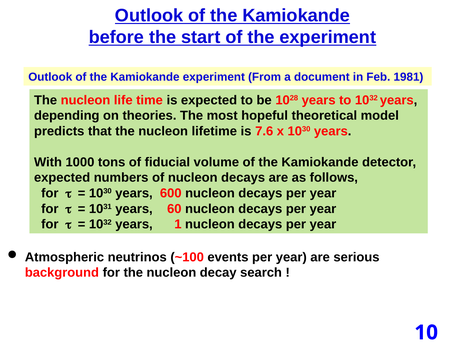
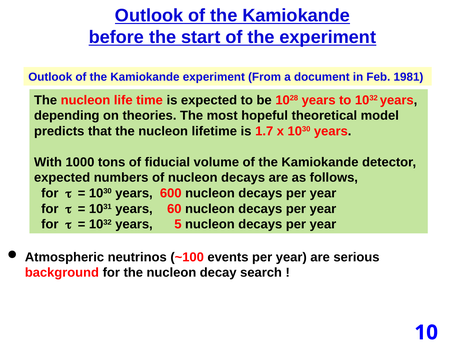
7.6: 7.6 -> 1.7 (264, 131)
1: 1 -> 5 (178, 225)
